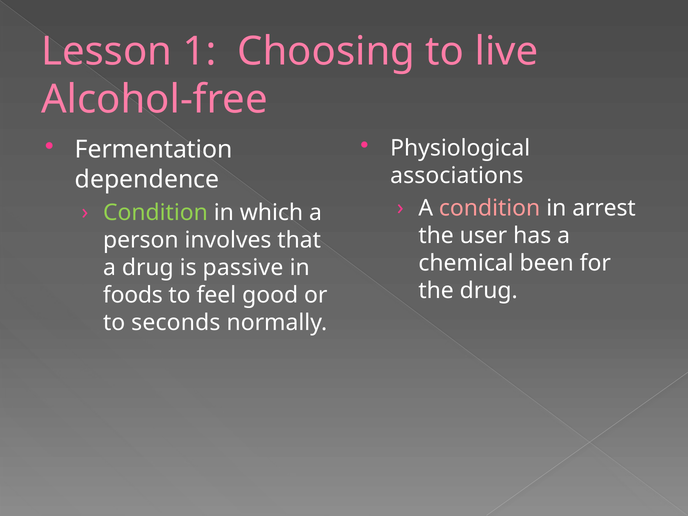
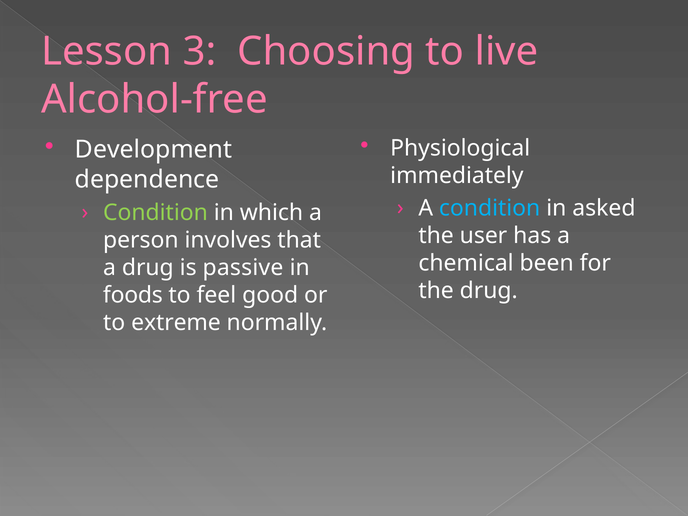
1: 1 -> 3 (200, 51)
Fermentation: Fermentation -> Development (154, 150)
associations: associations -> immediately (457, 176)
condition colour: pink -> light blue (490, 208)
arrest: arrest -> asked (604, 208)
seconds: seconds -> extreme (176, 323)
